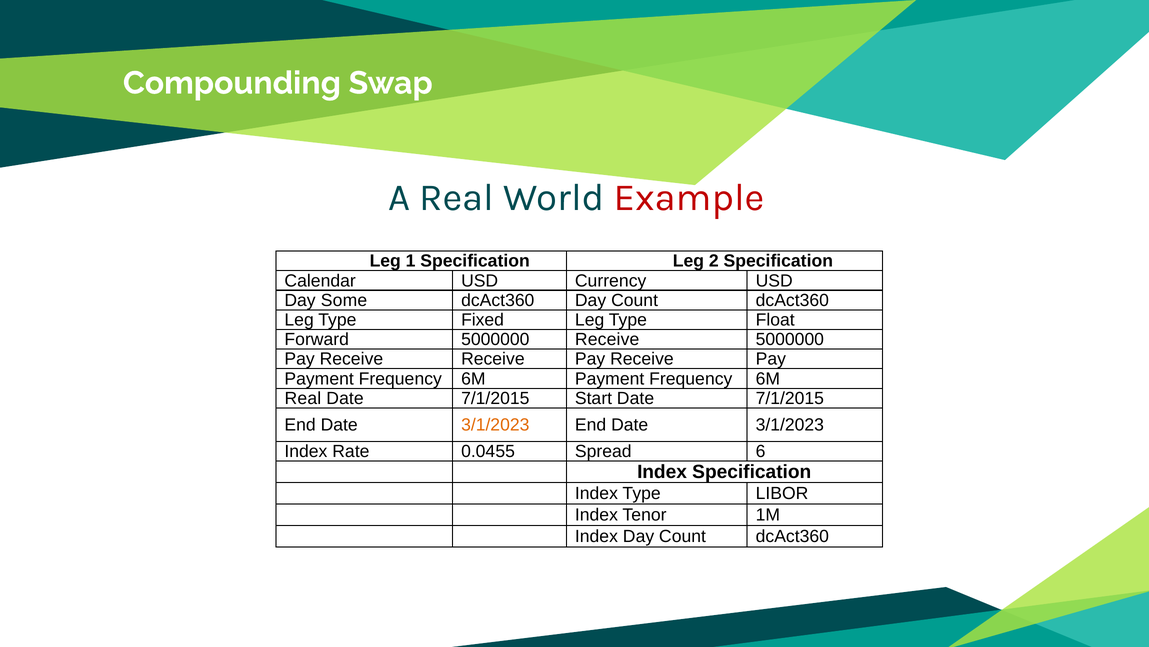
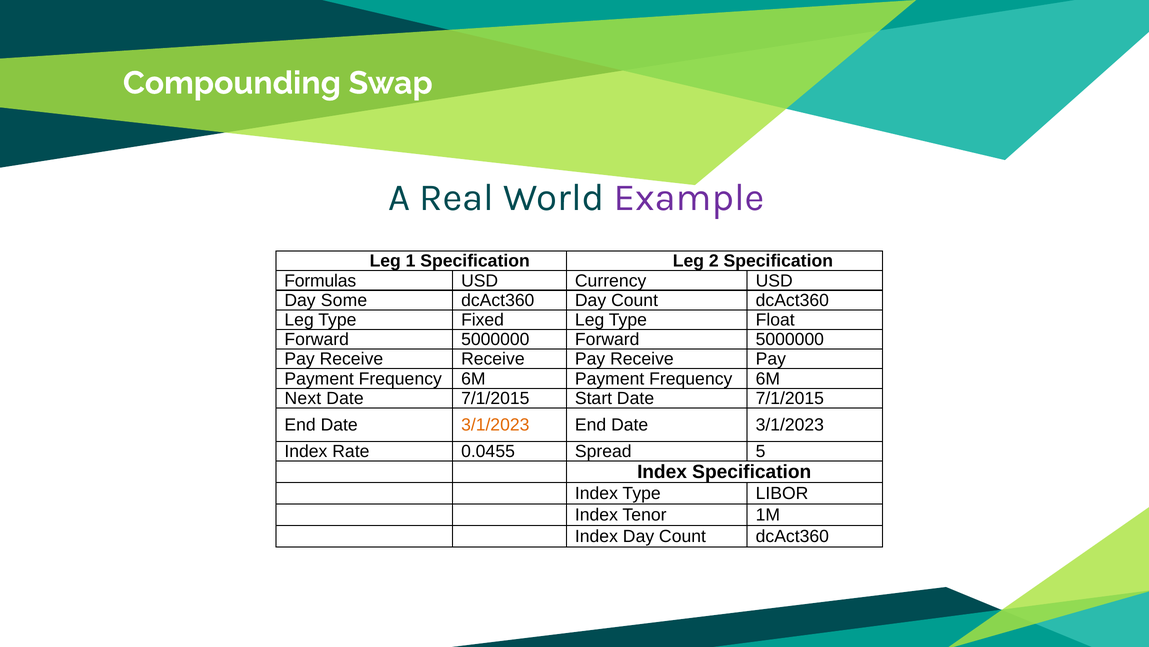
Example colour: red -> purple (689, 197)
Calendar: Calendar -> Formulas (320, 280)
5000000 Receive: Receive -> Forward (607, 339)
Real: Real -> Next (303, 398)
6: 6 -> 5 (761, 451)
